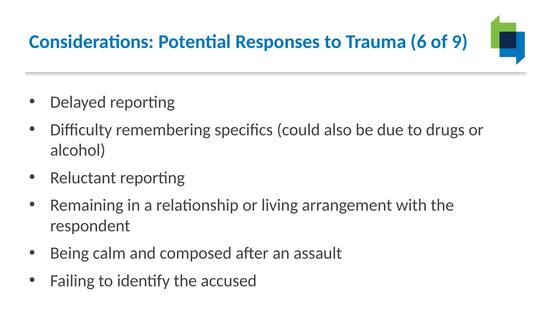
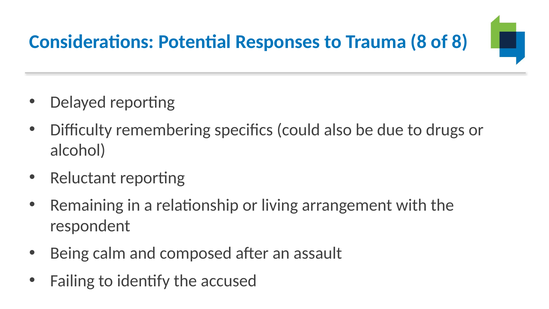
Trauma 6: 6 -> 8 (419, 42)
of 9: 9 -> 8 (460, 42)
